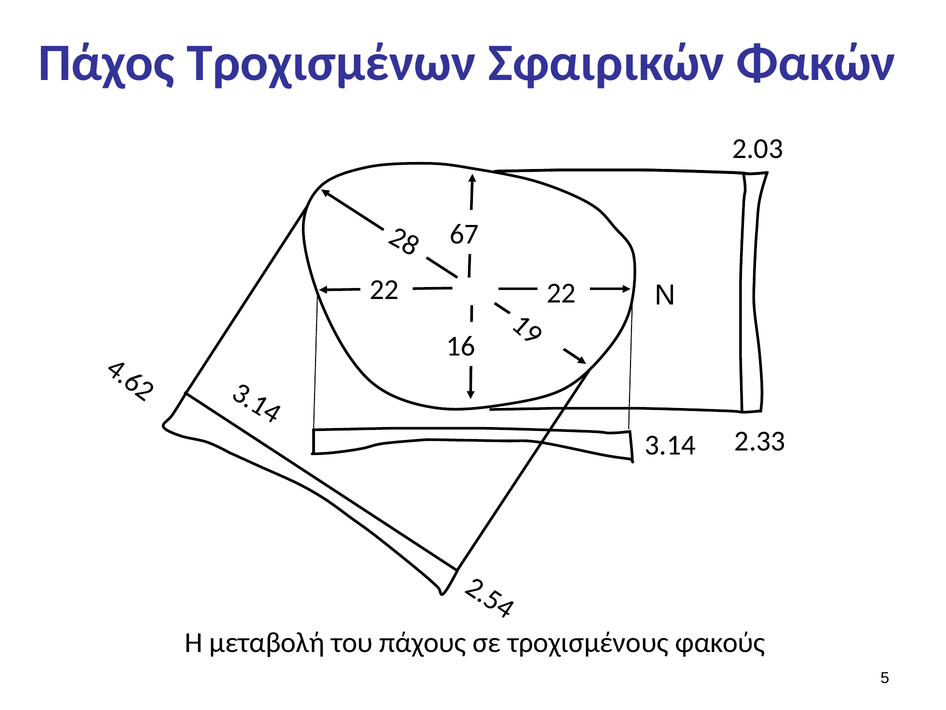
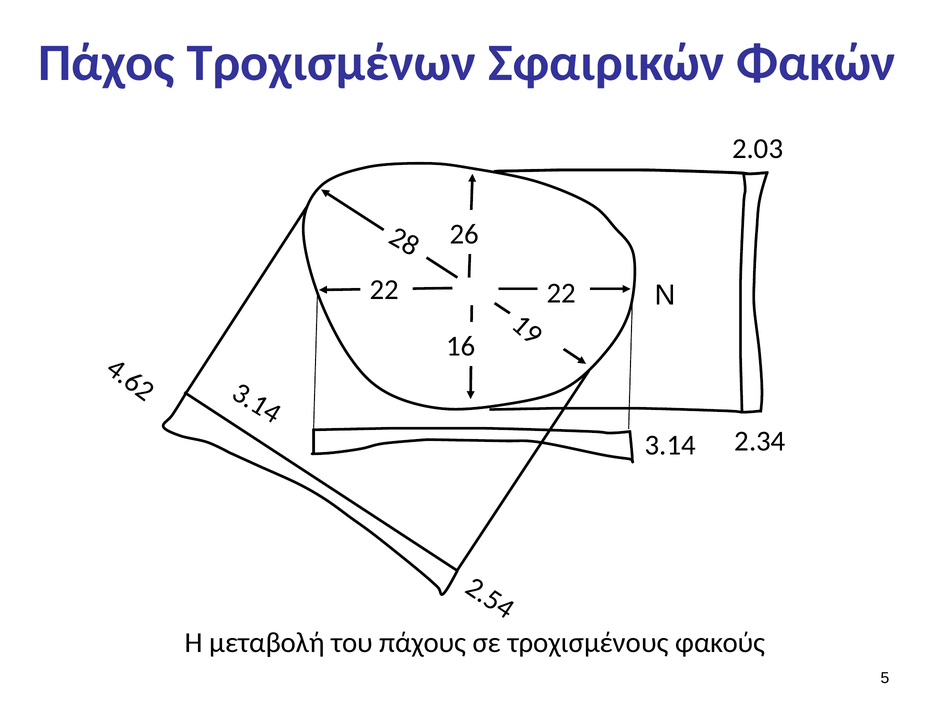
67: 67 -> 26 (464, 234)
2.33: 2.33 -> 2.34 (760, 441)
